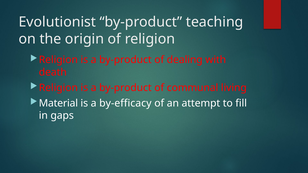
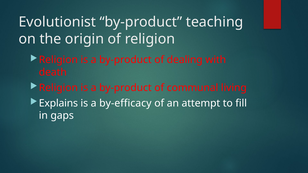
Material: Material -> Explains (58, 103)
